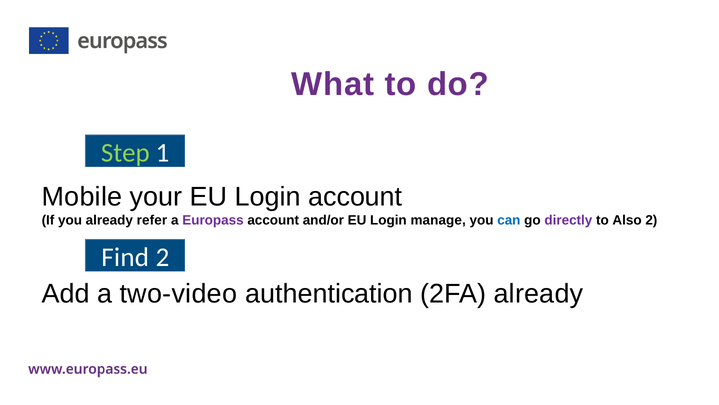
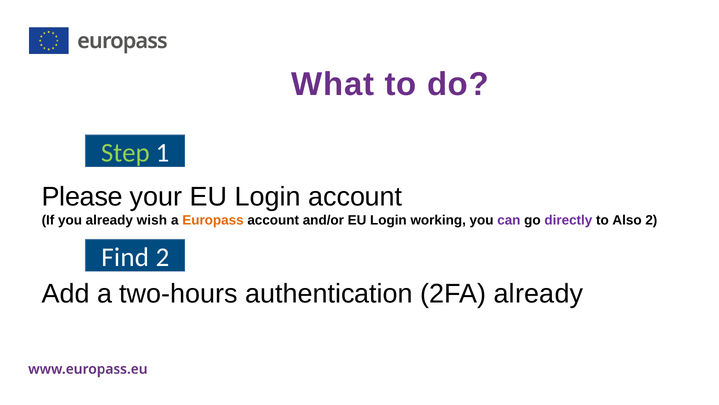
Mobile: Mobile -> Please (82, 197)
refer: refer -> wish (152, 220)
Europass colour: purple -> orange (213, 220)
manage: manage -> working (438, 220)
can colour: blue -> purple (509, 220)
two-video: two-video -> two-hours (179, 294)
